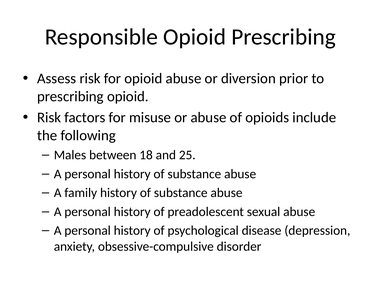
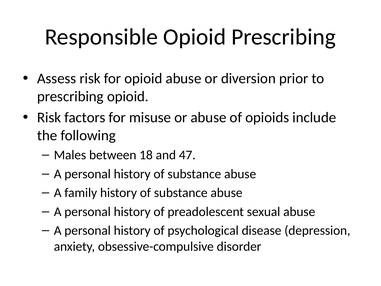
25: 25 -> 47 (187, 155)
